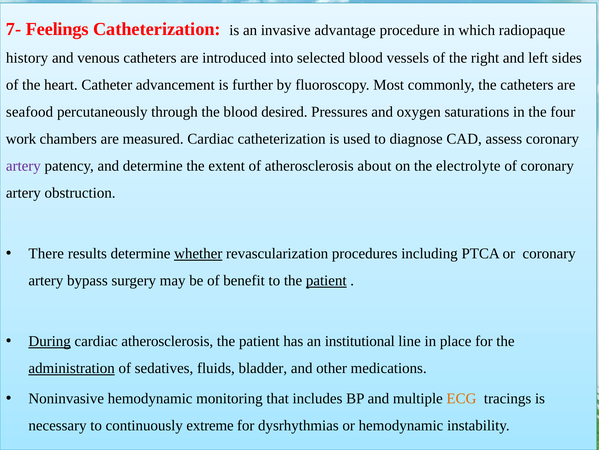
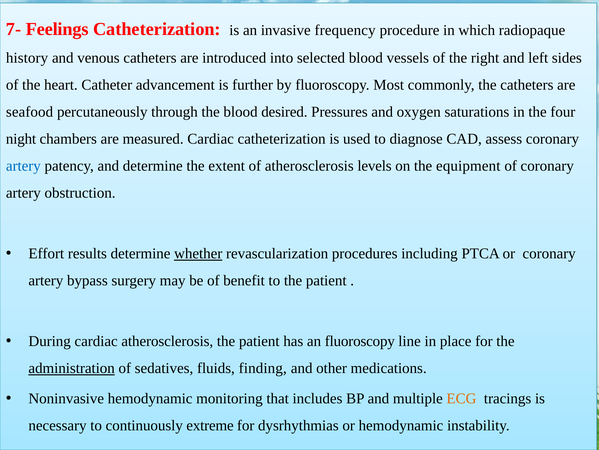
advantage: advantage -> frequency (345, 30)
work: work -> night (21, 139)
artery colour: purple -> blue (23, 166)
about: about -> levels (375, 166)
electrolyte: electrolyte -> equipment (468, 166)
There: There -> Effort (46, 253)
patient underline: present -> none (326, 280)
During underline: present -> none (50, 341)
an institutional: institutional -> fluoroscopy (360, 341)
bladder: bladder -> finding (263, 368)
